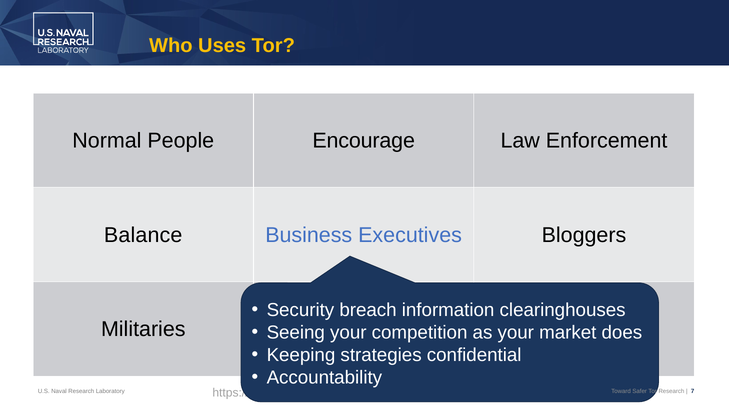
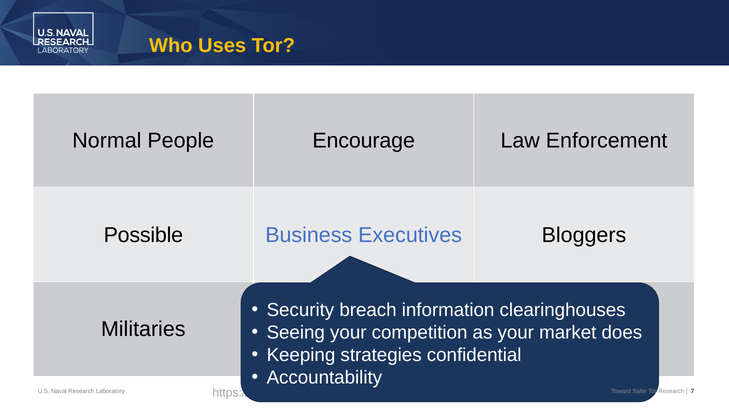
Balance: Balance -> Possible (143, 235)
